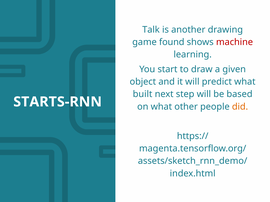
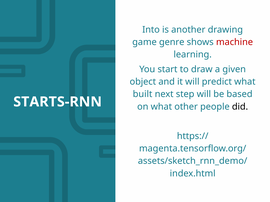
Talk: Talk -> Into (151, 30)
found: found -> genre (172, 42)
did colour: orange -> black (240, 107)
